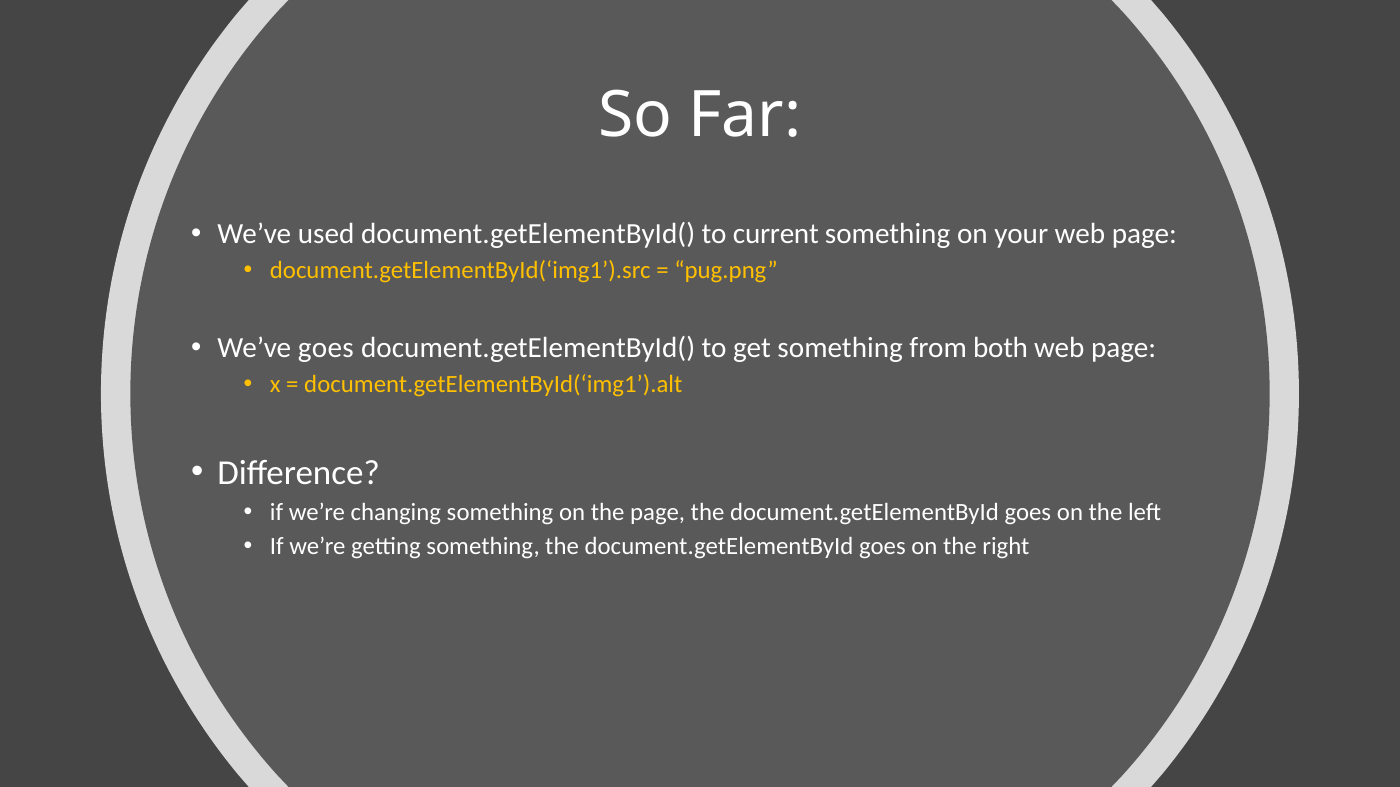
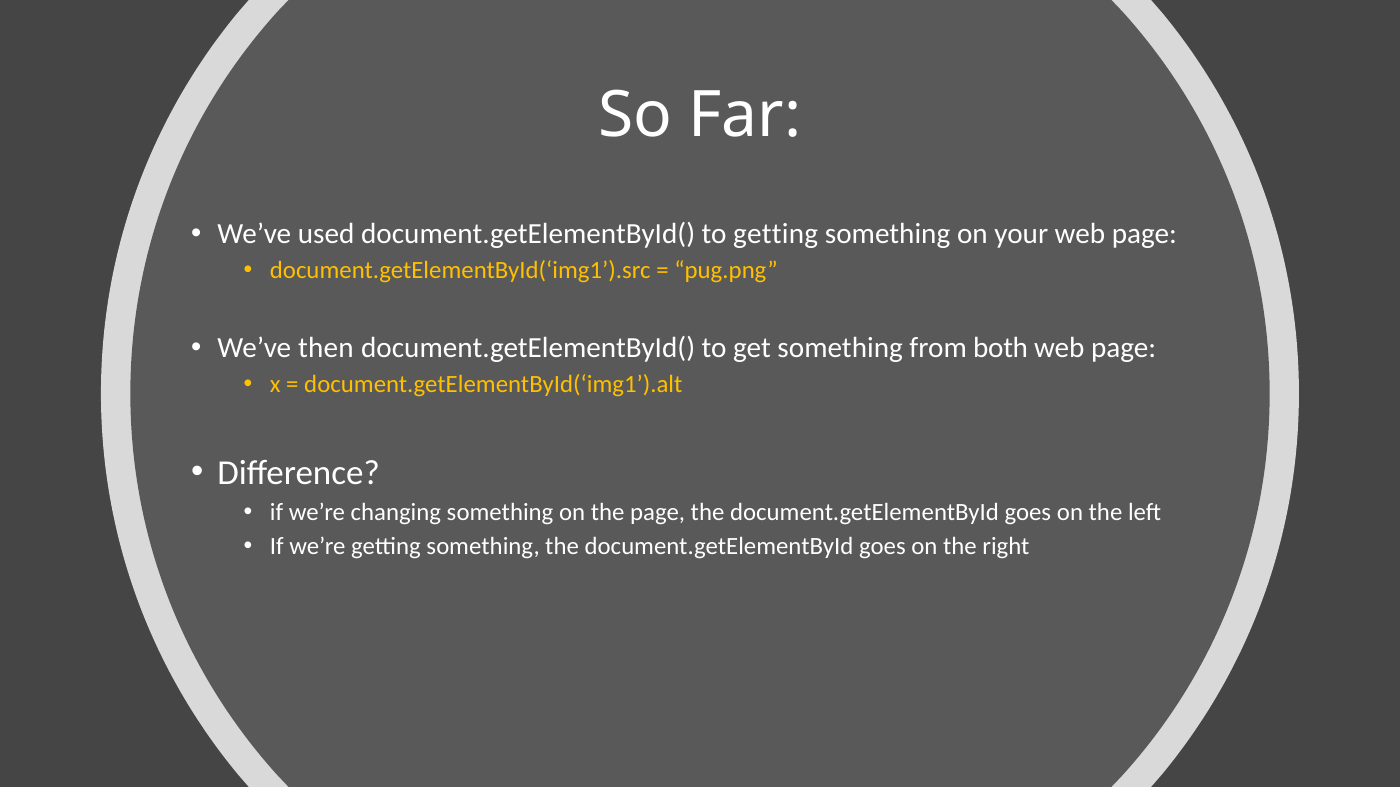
to current: current -> getting (776, 234)
We’ve goes: goes -> then (326, 348)
